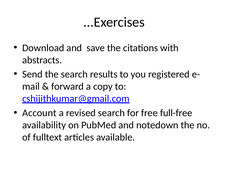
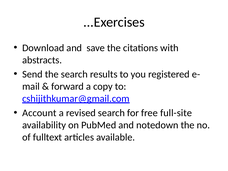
full-free: full-free -> full-site (176, 113)
